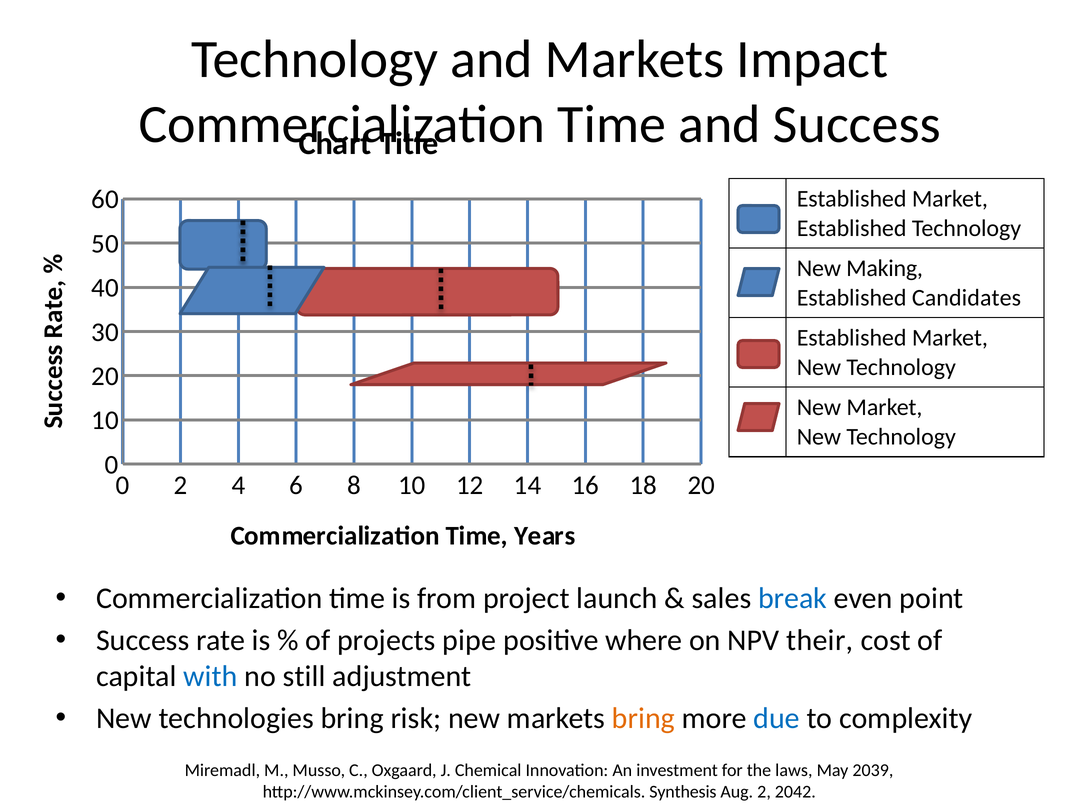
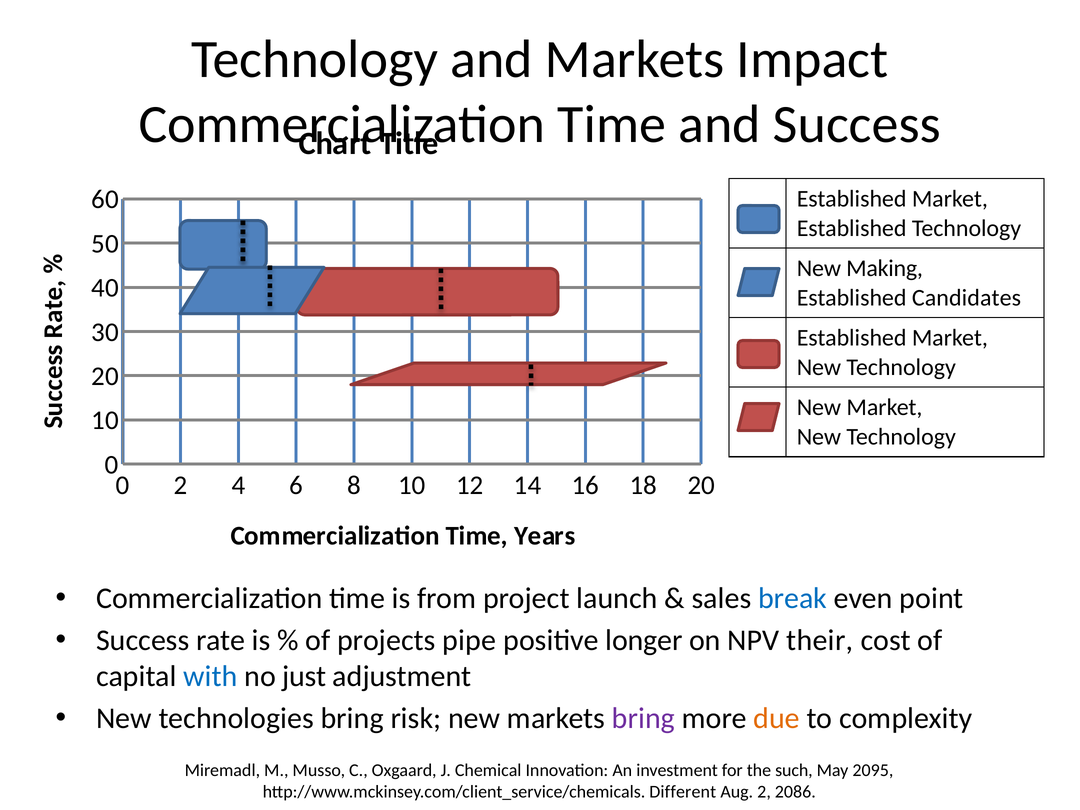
where: where -> longer (644, 640)
still: still -> just (304, 676)
bring colour: orange -> purple (643, 718)
due colour: blue -> orange (777, 718)
laws: laws -> such (794, 770)
2039: 2039 -> 2095 (873, 770)
Synthesis: Synthesis -> Different (683, 792)
2042: 2042 -> 2086 (795, 792)
